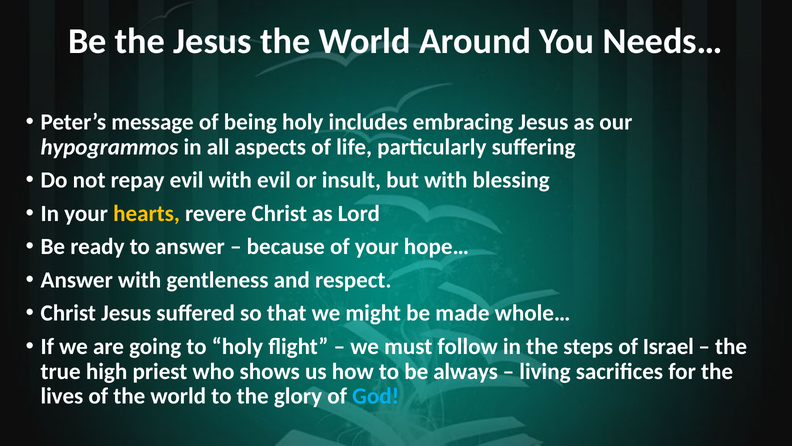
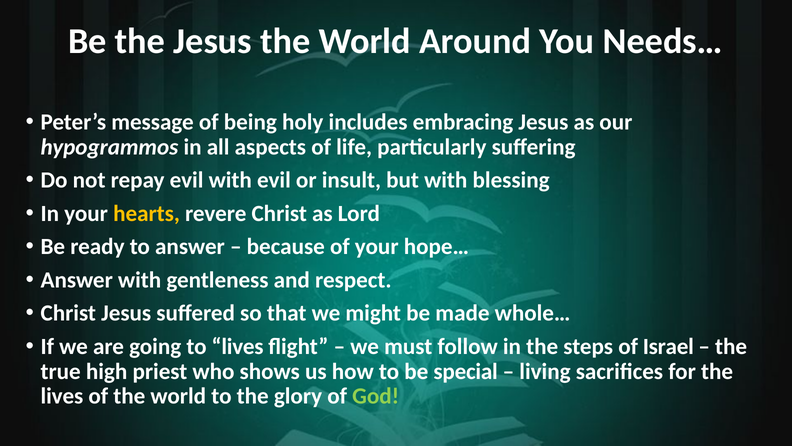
to holy: holy -> lives (238, 346)
always: always -> special (466, 371)
God colour: light blue -> light green (376, 396)
